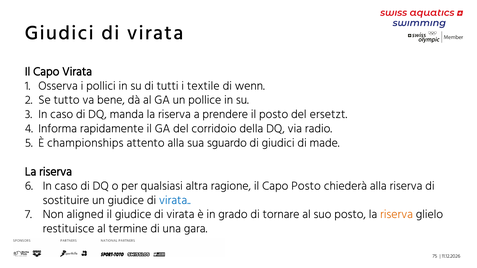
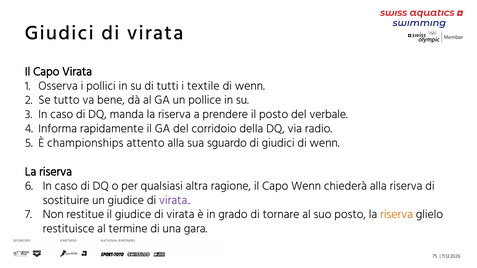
ersetzt: ersetzt -> verbale (329, 114)
giudici di made: made -> wenn (325, 143)
Capo Posto: Posto -> Wenn (306, 186)
virata colour: blue -> purple (175, 200)
aligned: aligned -> restitue (85, 215)
